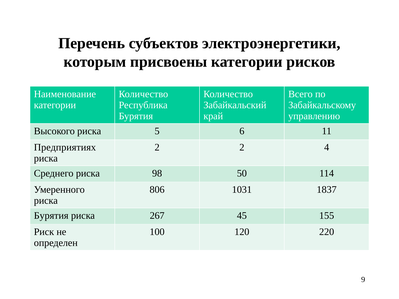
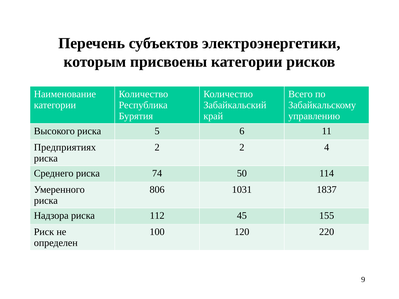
98: 98 -> 74 (157, 173)
Бурятия: Бурятия -> Надзора (51, 216)
267: 267 -> 112 (157, 216)
